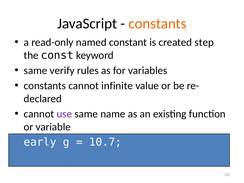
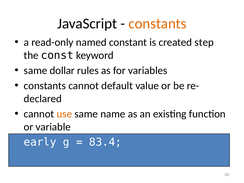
verify: verify -> dollar (62, 71)
infinite: infinite -> default (117, 86)
use colour: purple -> orange (64, 114)
10.7: 10.7 -> 83.4 (105, 142)
